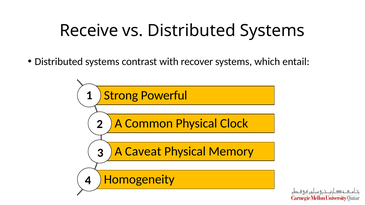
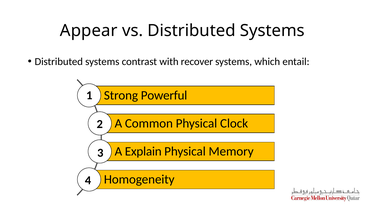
Receive: Receive -> Appear (89, 31)
Caveat: Caveat -> Explain (143, 152)
